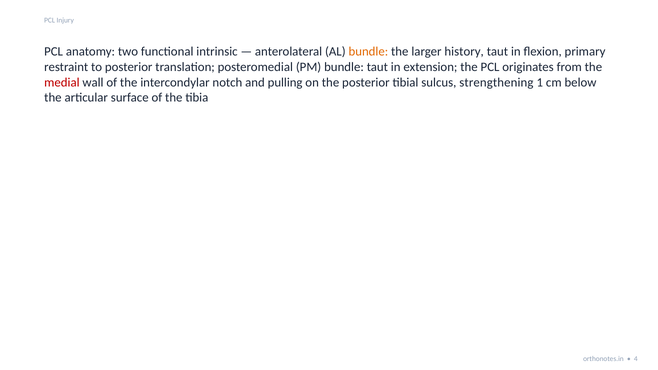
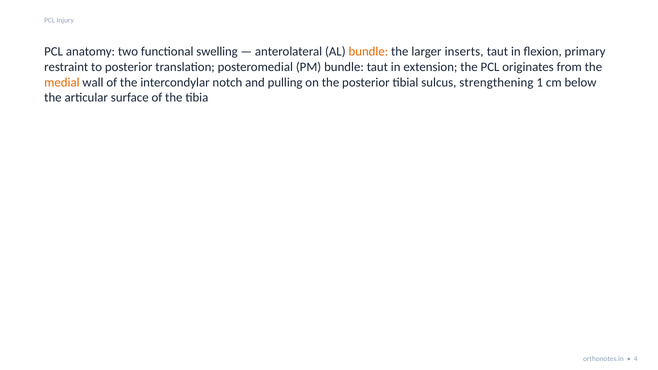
intrinsic: intrinsic -> swelling (217, 52)
history: history -> inserts (464, 52)
medial colour: red -> orange (62, 82)
